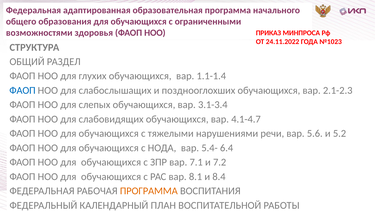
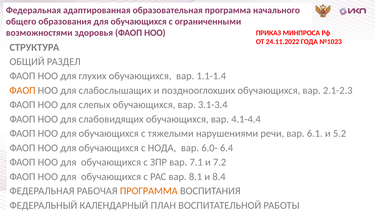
ФАОП colour: blue -> orange (22, 90)
4.1-4.7: 4.1-4.7 -> 4.1-4.4 (246, 119)
5.6: 5.6 -> 6.1 (315, 133)
5.4-: 5.4- -> 6.0- (210, 148)
